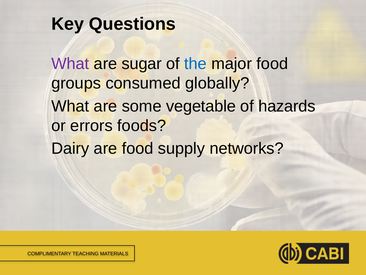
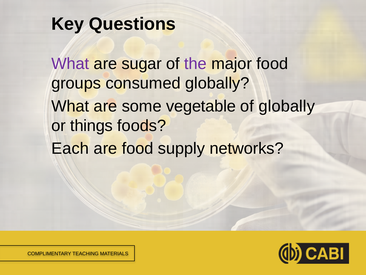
the colour: blue -> purple (195, 64)
of hazards: hazards -> globally (287, 106)
errors: errors -> things (92, 126)
Dairy: Dairy -> Each (70, 148)
